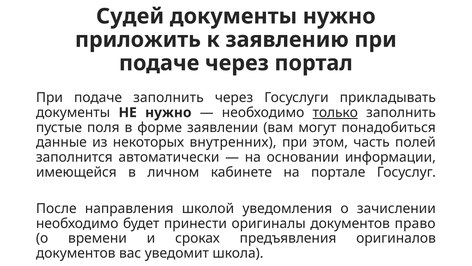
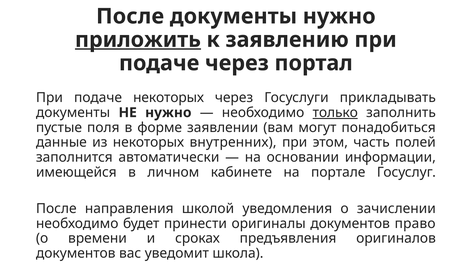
Судей: Судей -> После (130, 16)
приложить underline: none -> present (138, 40)
подаче заполнить: заполнить -> некоторых (169, 98)
